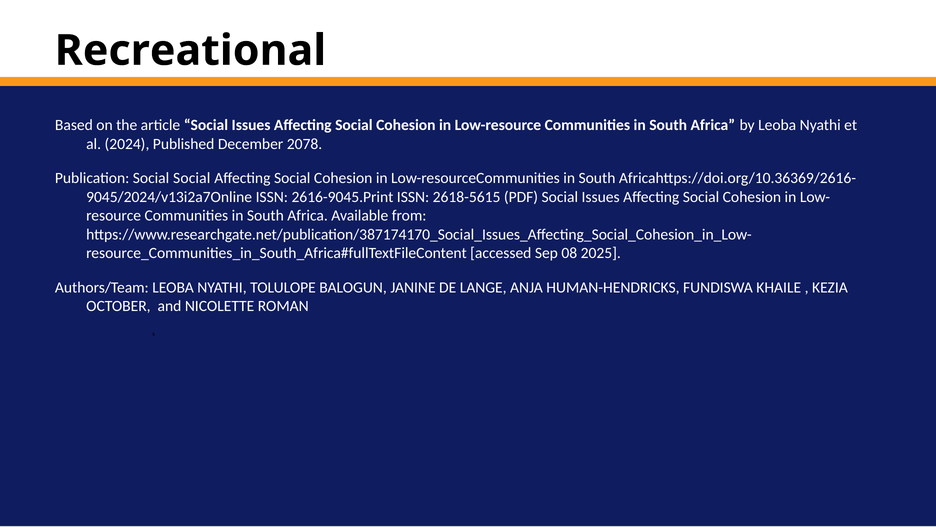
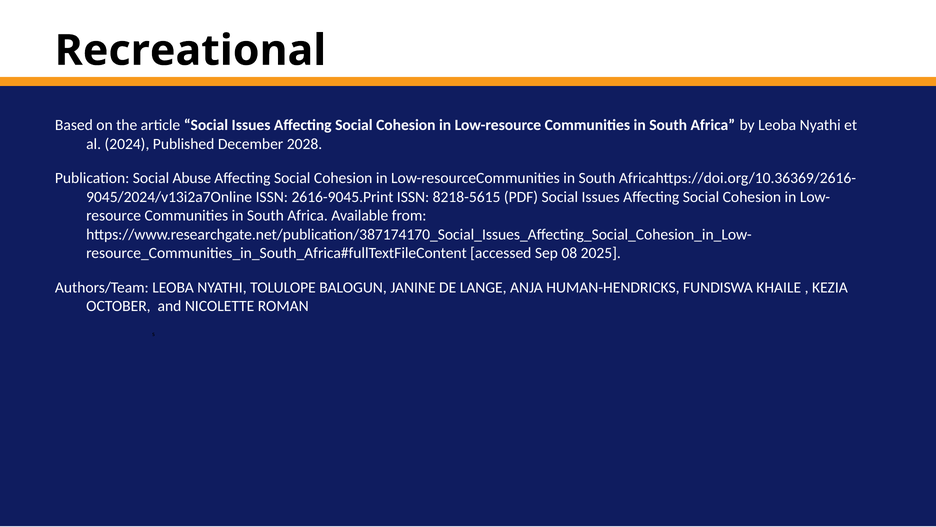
2078: 2078 -> 2028 (305, 144)
Social Social: Social -> Abuse (192, 178)
2618-5615: 2618-5615 -> 8218-5615 (467, 197)
